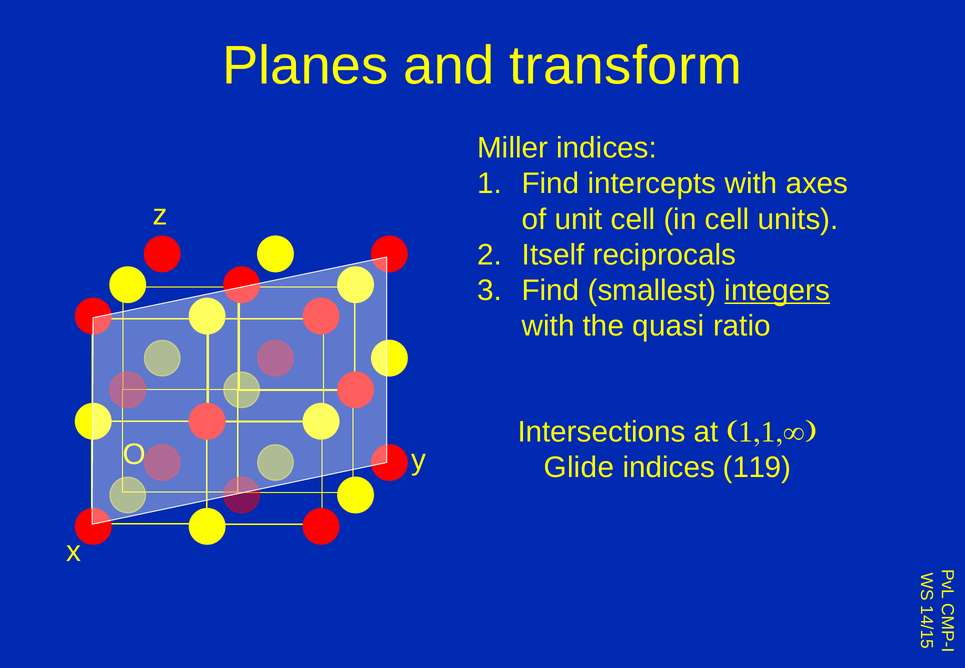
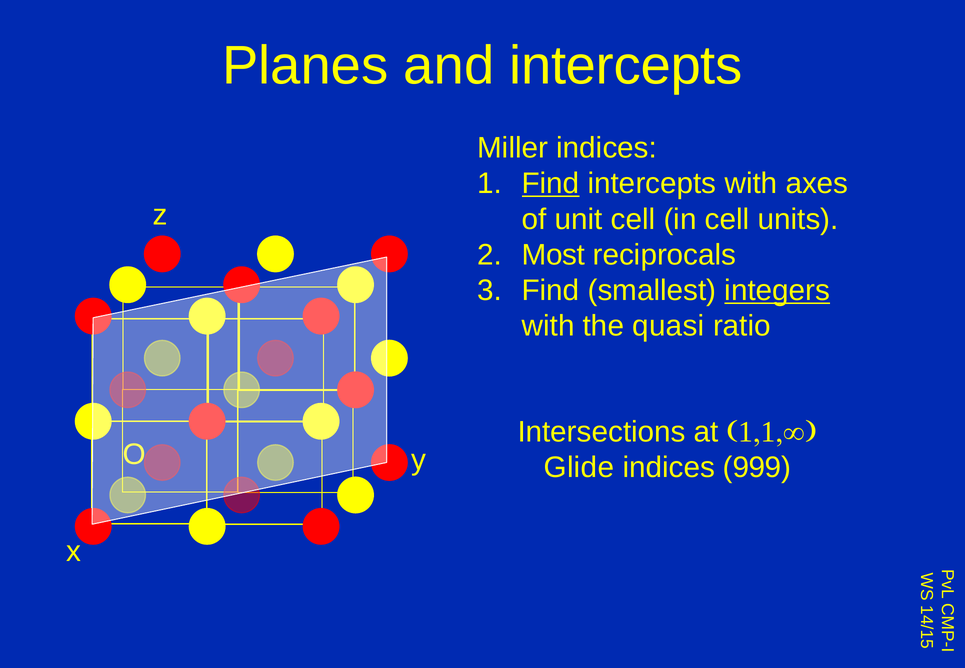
and transform: transform -> intercepts (626, 66)
Find underline: none -> present (551, 184)
Itself: Itself -> Most (553, 255)
119: 119 -> 999 (757, 468)
